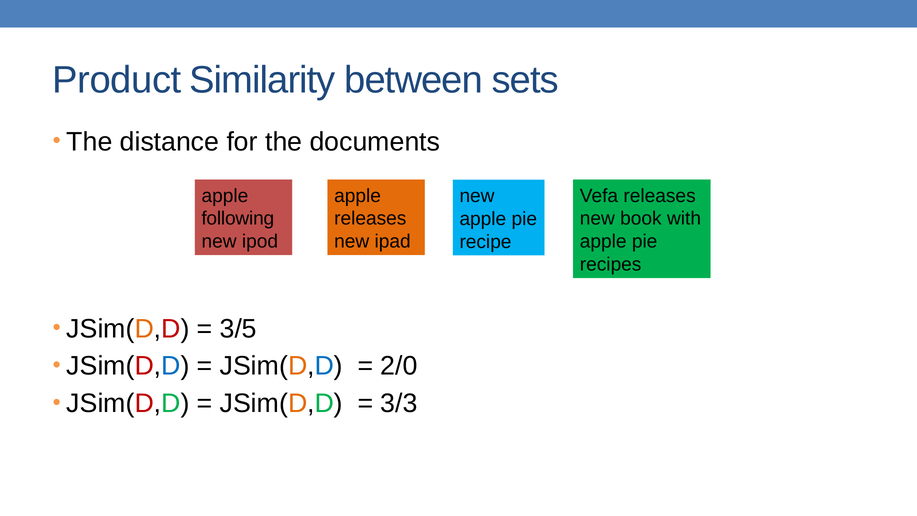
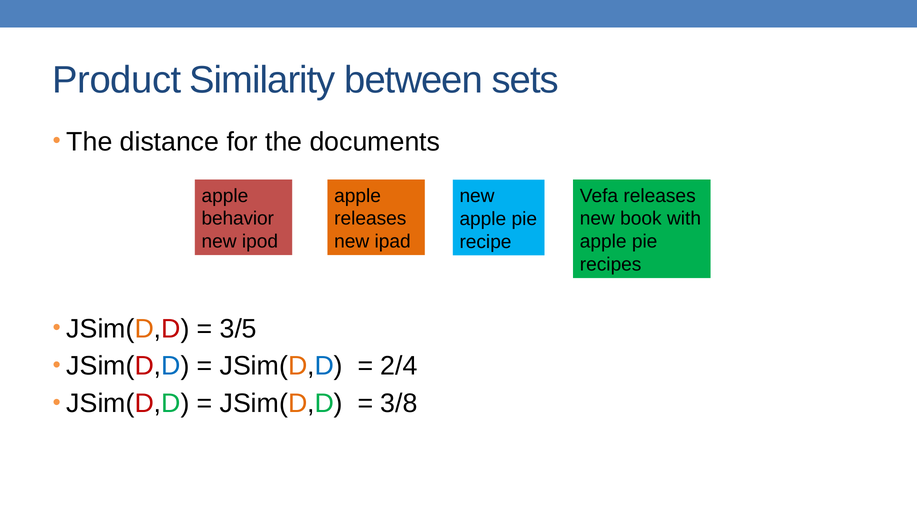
following: following -> behavior (238, 219)
2/0: 2/0 -> 2/4 (399, 366)
3/3: 3/3 -> 3/8 (399, 403)
